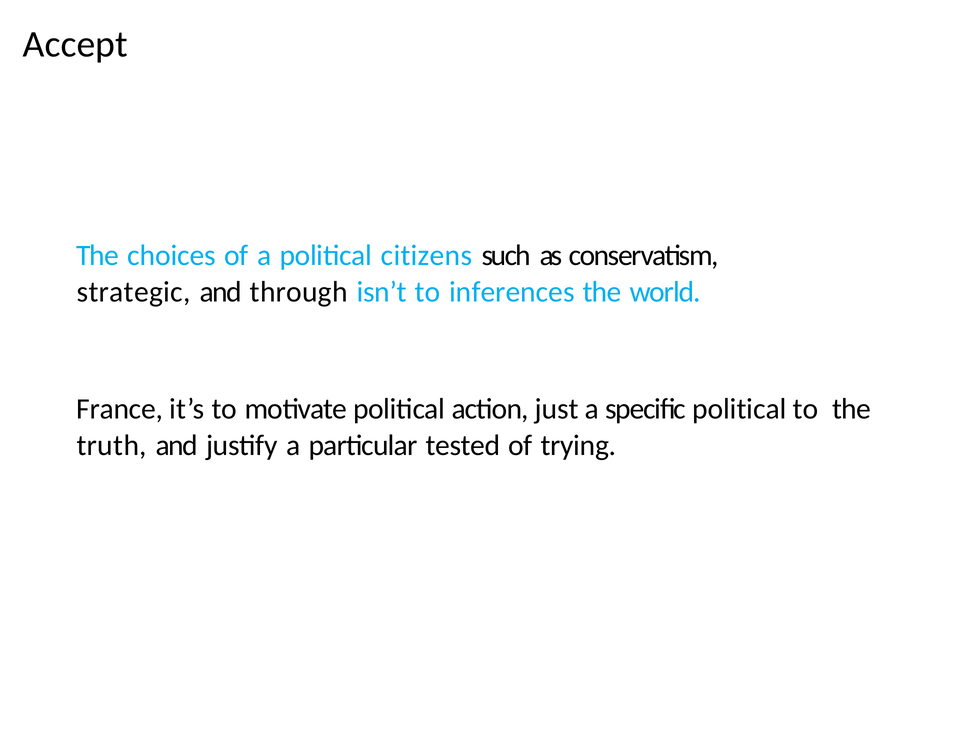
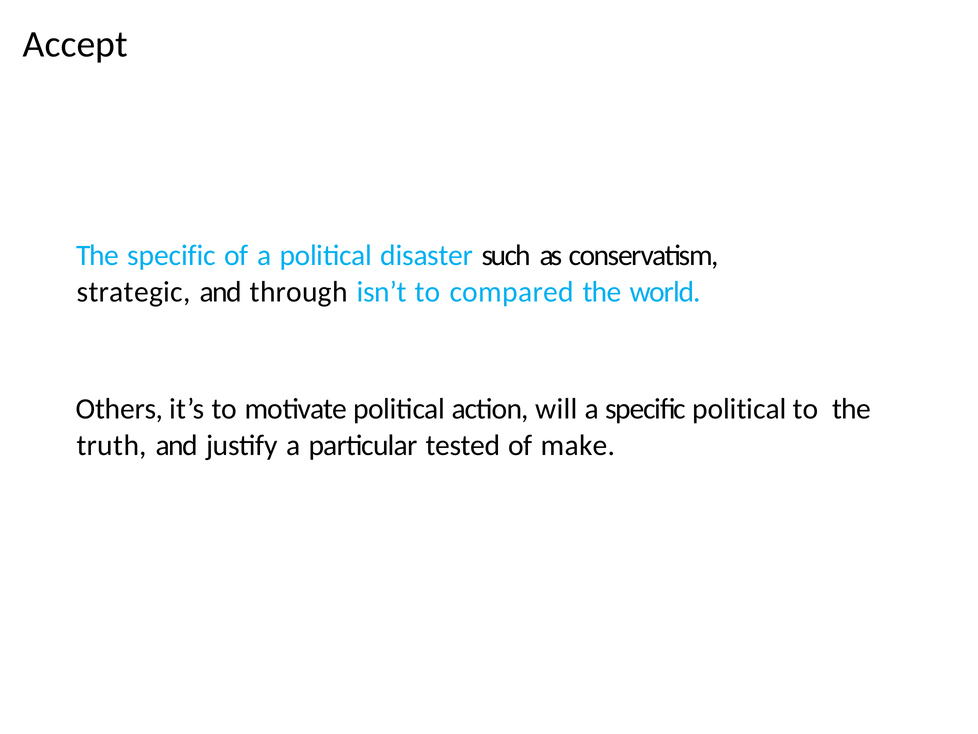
The choices: choices -> specific (172, 256)
citizens: citizens -> disaster (427, 256)
inferences: inferences -> compared (512, 292)
France: France -> Others (120, 409)
just: just -> will (556, 409)
trying: trying -> make (578, 445)
